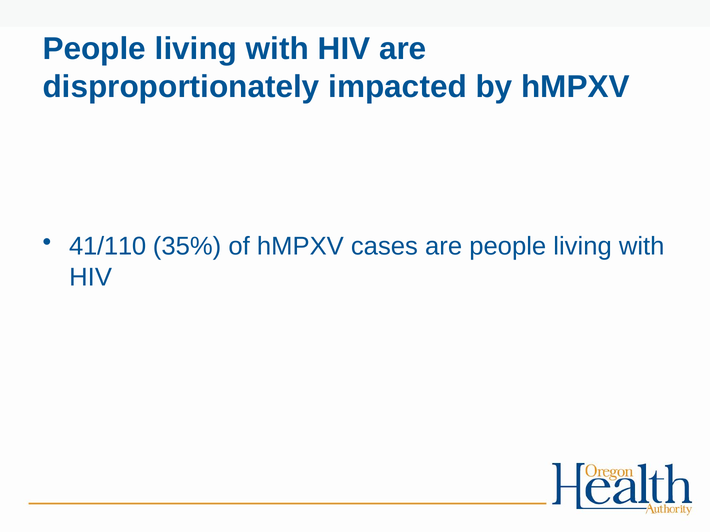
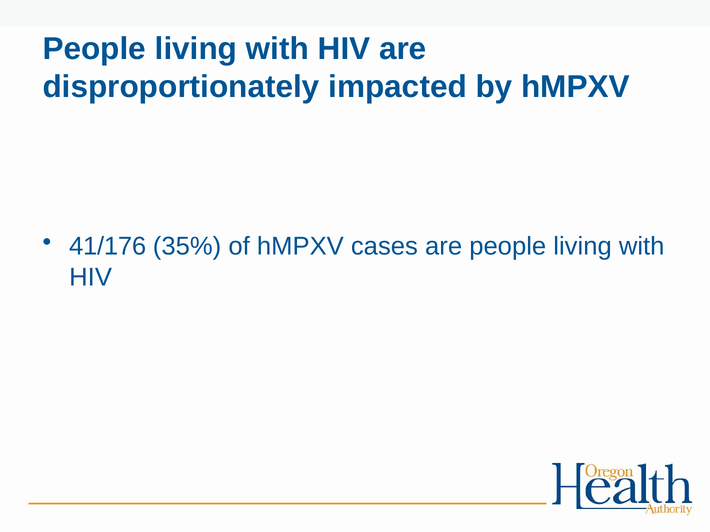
41/110: 41/110 -> 41/176 (108, 247)
